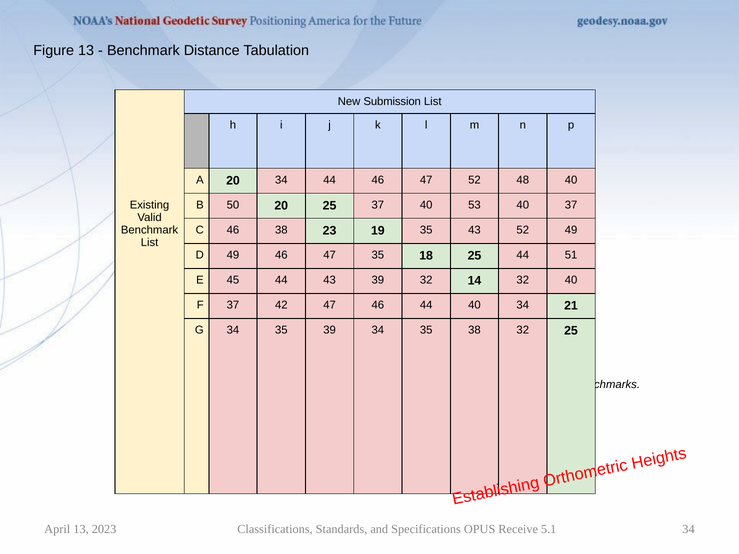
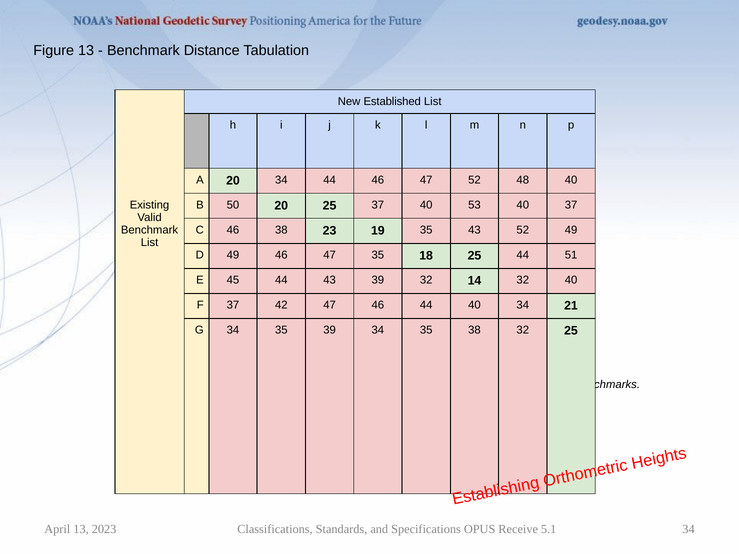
Submission: Submission -> Established (392, 101)
